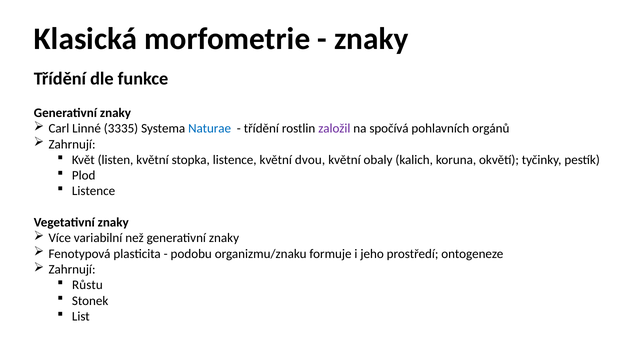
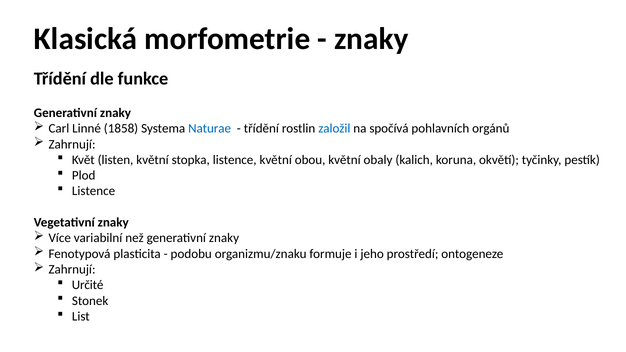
3335: 3335 -> 1858 (121, 129)
založil colour: purple -> blue (334, 129)
dvou: dvou -> obou (310, 160)
Růstu: Růstu -> Určité (88, 285)
